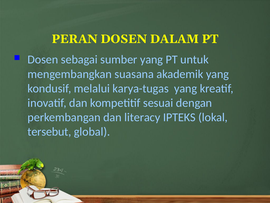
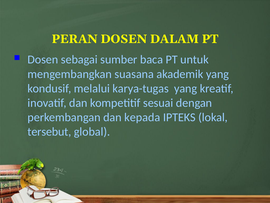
sumber yang: yang -> baca (152, 59)
literacy: literacy -> kepada (142, 117)
